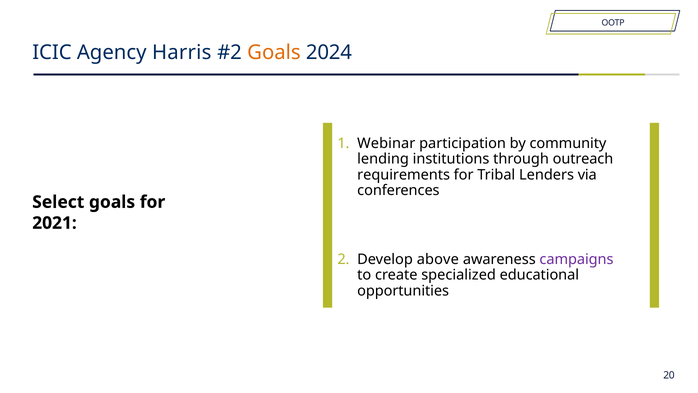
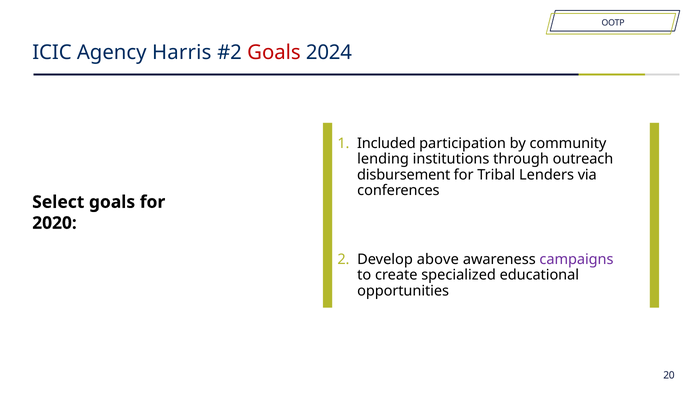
Goals colour: orange -> red (274, 52)
Webinar: Webinar -> Included (386, 143)
requirements: requirements -> disbursement (404, 175)
2021: 2021 -> 2020 (54, 223)
